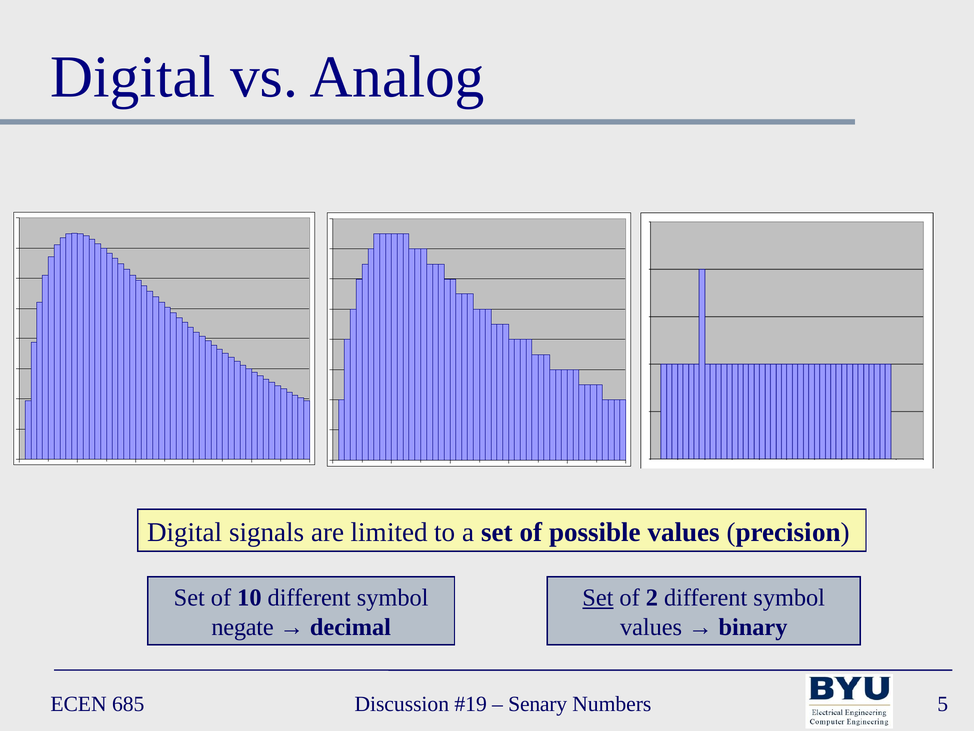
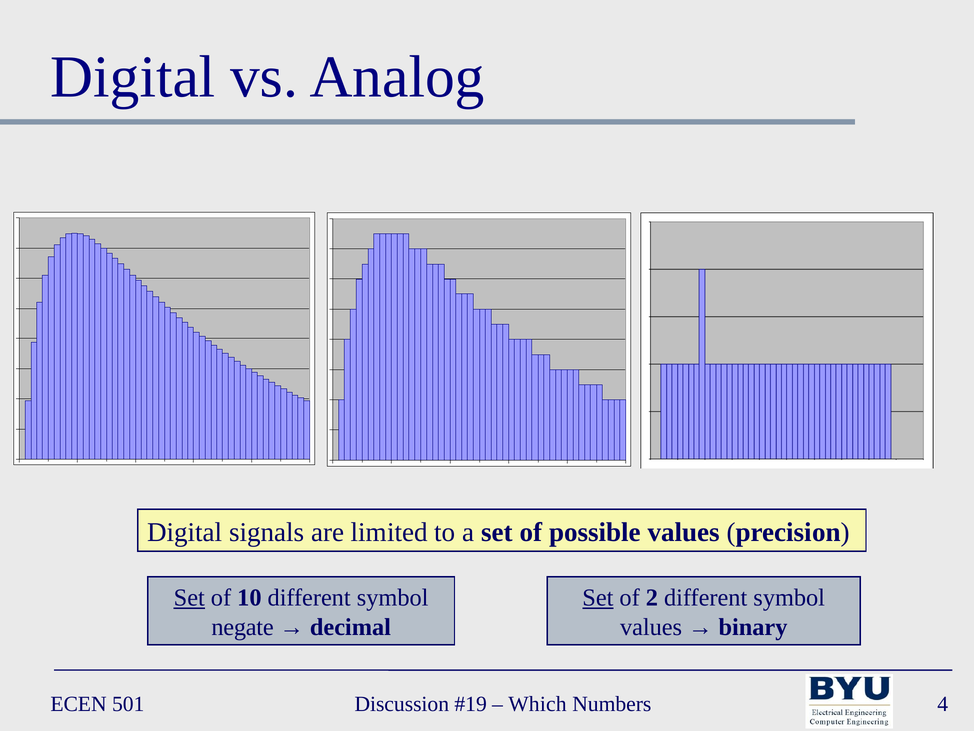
Set underline: none -> present (189, 597)
685: 685 -> 501 (128, 704)
Senary: Senary -> Which (537, 704)
5: 5 -> 4 (943, 704)
